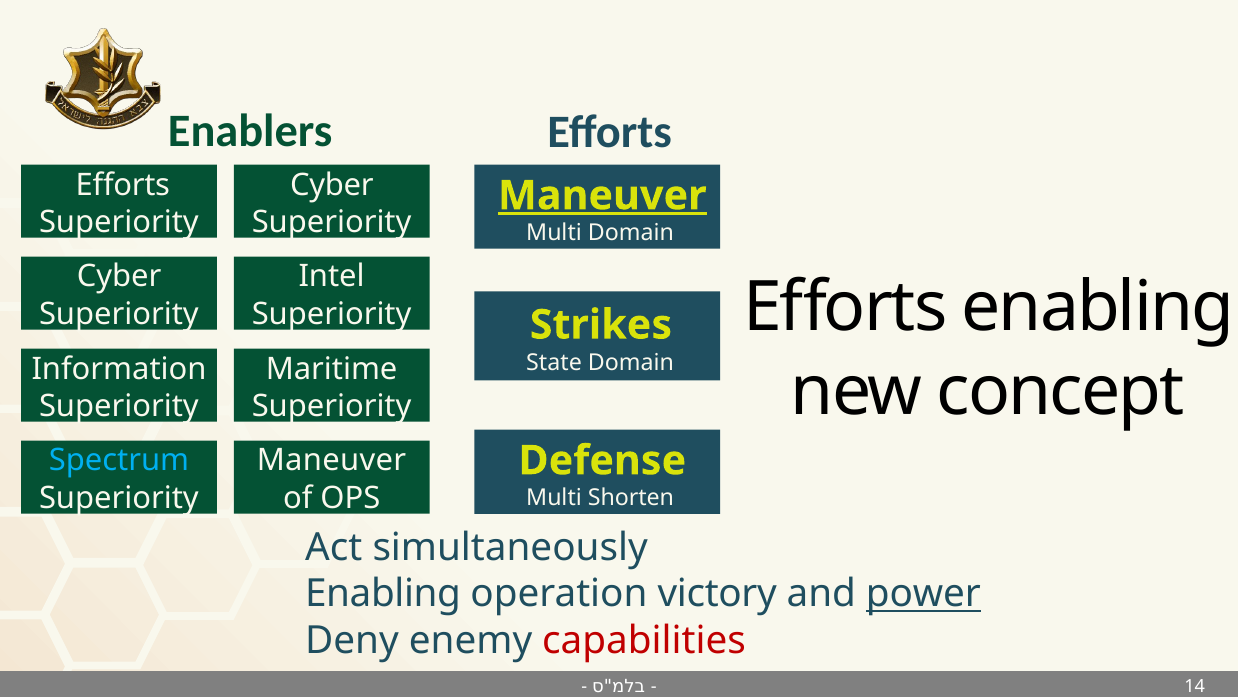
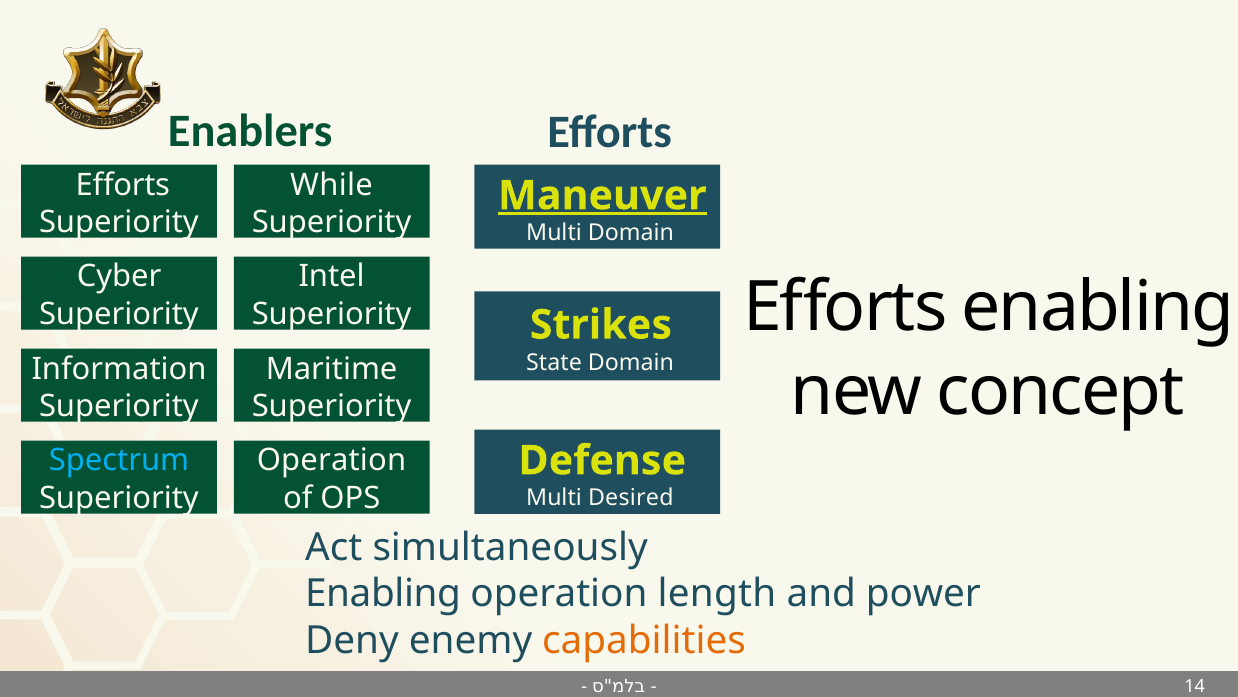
Cyber: Cyber -> While (332, 185)
Maneuver: Maneuver -> Operation (332, 460)
Shorten: Shorten -> Desired (631, 498)
victory: victory -> length (717, 593)
power underline: present -> none (923, 593)
capabilities colour: red -> orange (644, 640)
